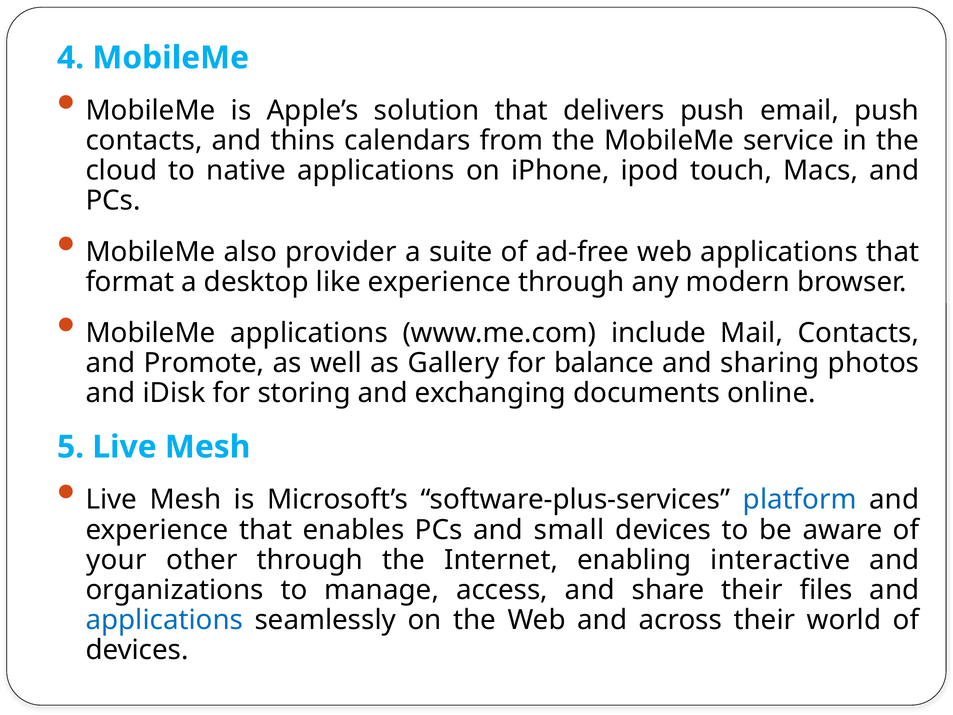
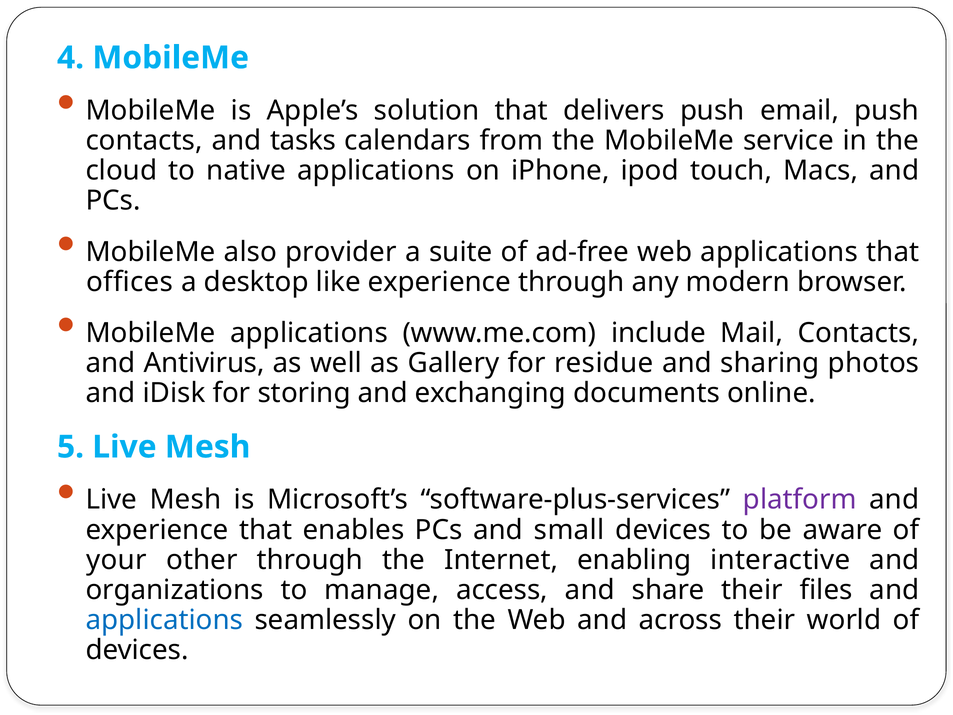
thins: thins -> tasks (303, 141)
format: format -> offices (130, 282)
Promote: Promote -> Antivirus (204, 363)
balance: balance -> residue (604, 363)
platform colour: blue -> purple (800, 500)
